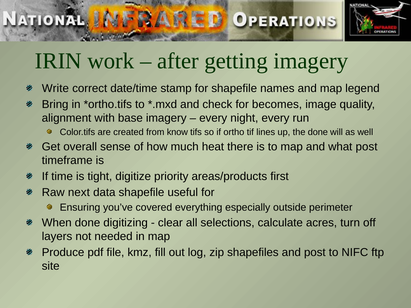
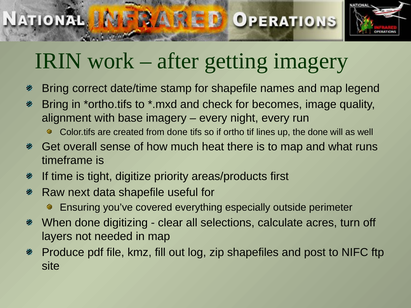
Write: Write -> Bring (55, 88)
from know: know -> done (177, 132)
what post: post -> runs (367, 147)
